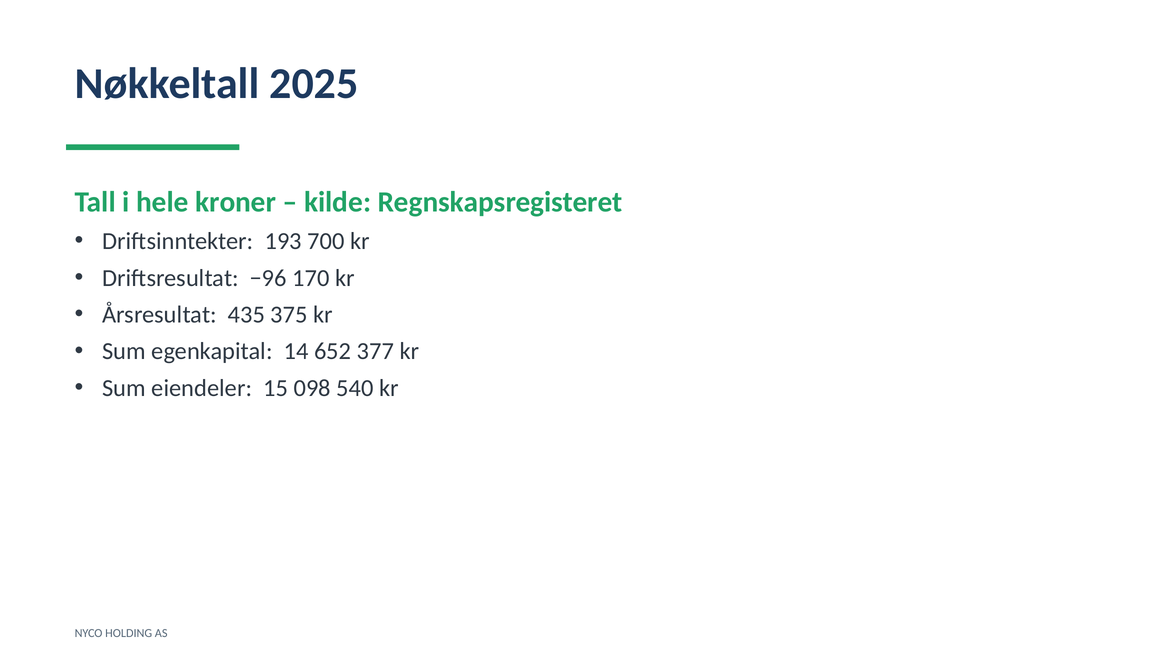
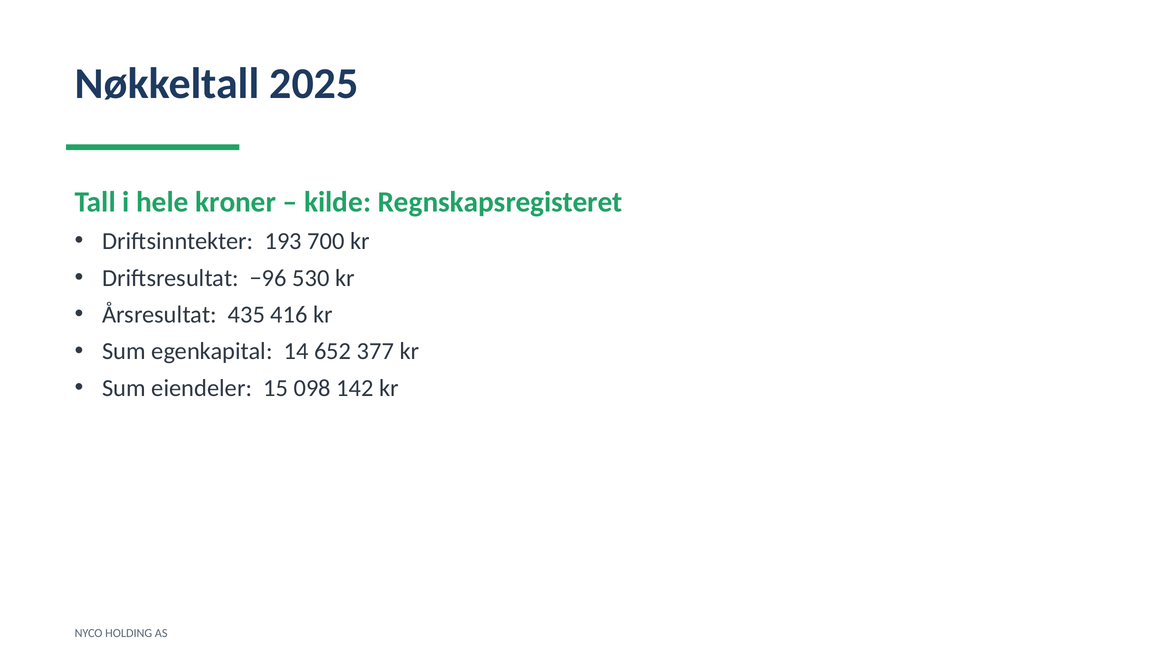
170: 170 -> 530 (311, 278)
375: 375 -> 416 (289, 315)
540: 540 -> 142 (355, 388)
